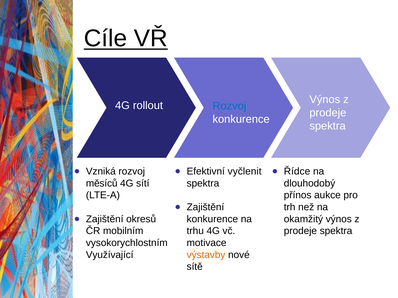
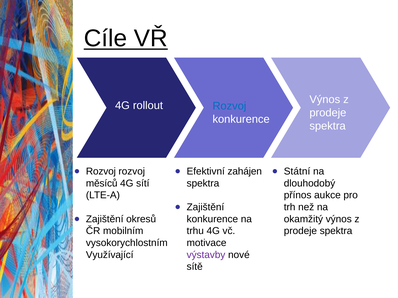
Vzniká: Vzniká -> Rozvoj (101, 172)
vyčlenit: vyčlenit -> zahájen (245, 172)
Řídce: Řídce -> Státní (297, 172)
výstavby colour: orange -> purple (206, 255)
